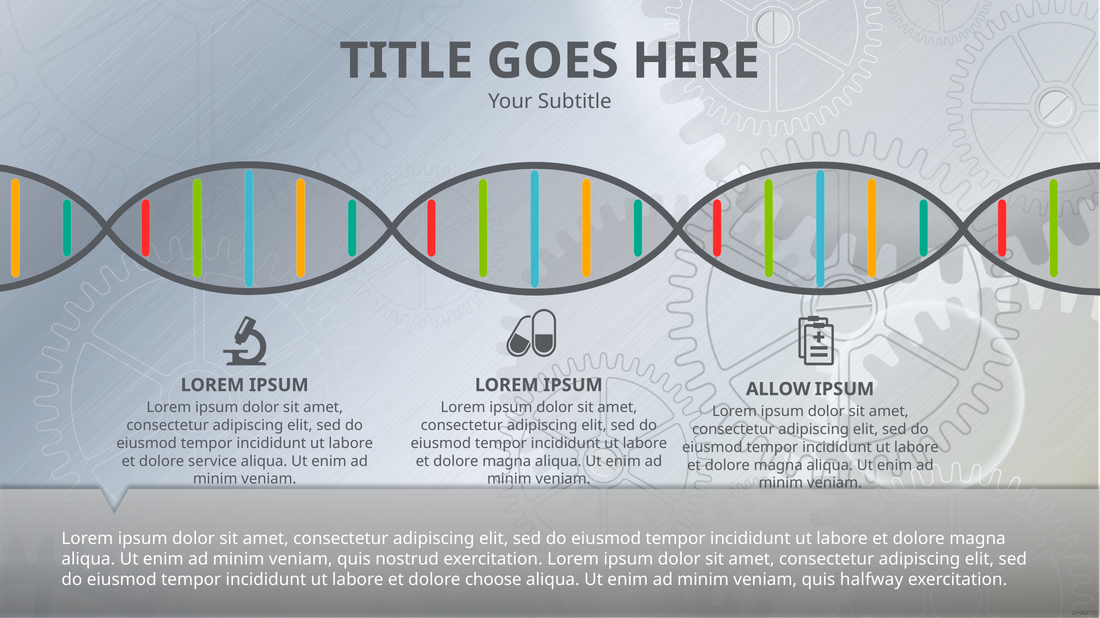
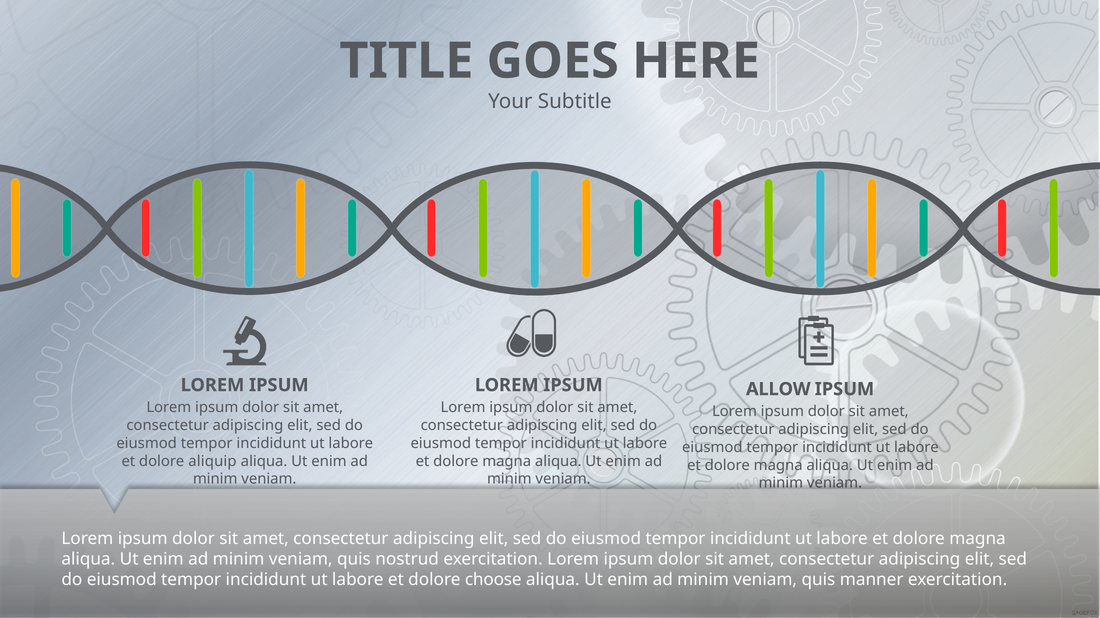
service: service -> aliquip (212, 462)
halfway: halfway -> manner (872, 581)
